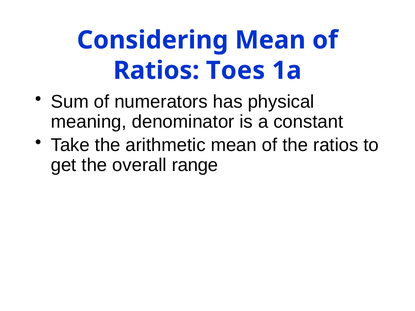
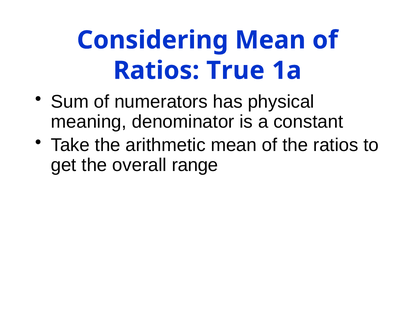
Toes: Toes -> True (235, 71)
